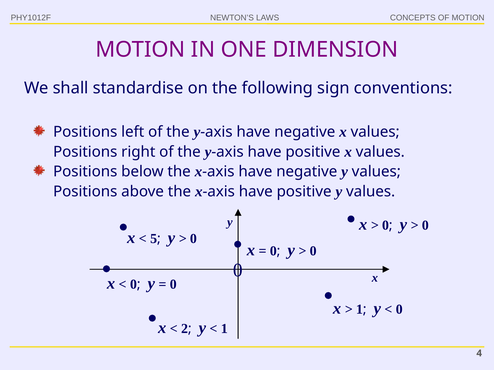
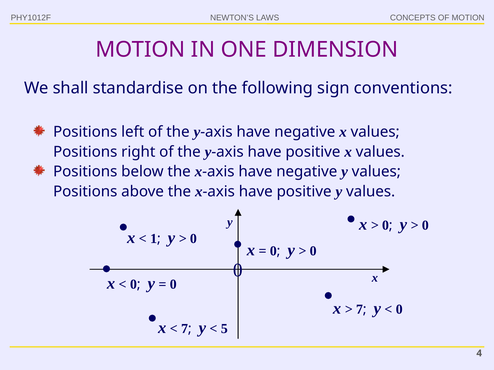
5: 5 -> 1 (154, 239)
1: 1 -> 7 (359, 310)
2: 2 -> 7 (185, 329)
1: 1 -> 5 (224, 329)
